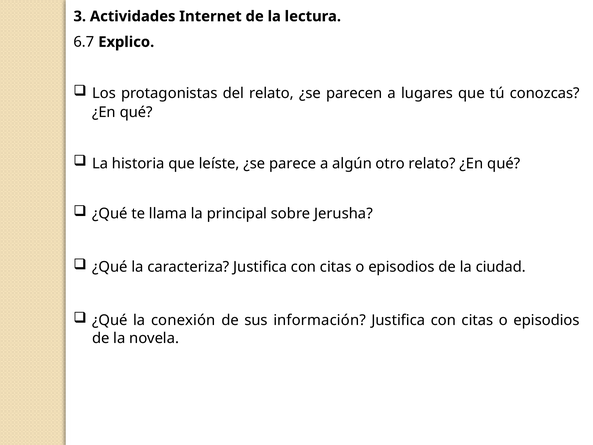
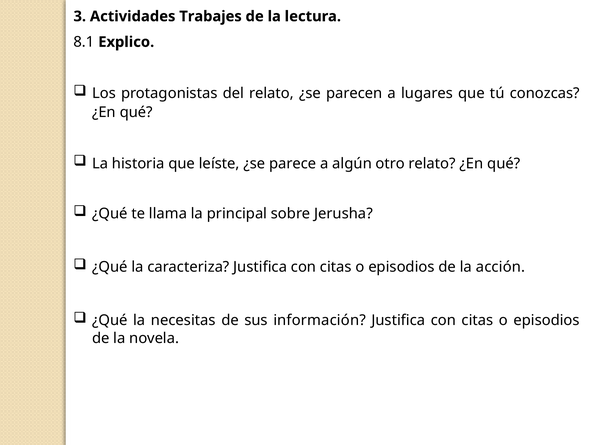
Internet: Internet -> Trabajes (211, 16)
6.7: 6.7 -> 8.1 (84, 42)
ciudad: ciudad -> acción (501, 267)
conexión: conexión -> necesitas (183, 320)
